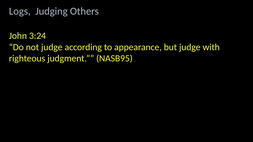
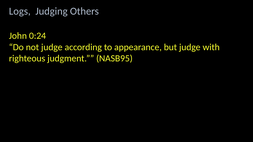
3:24: 3:24 -> 0:24 (38, 36)
